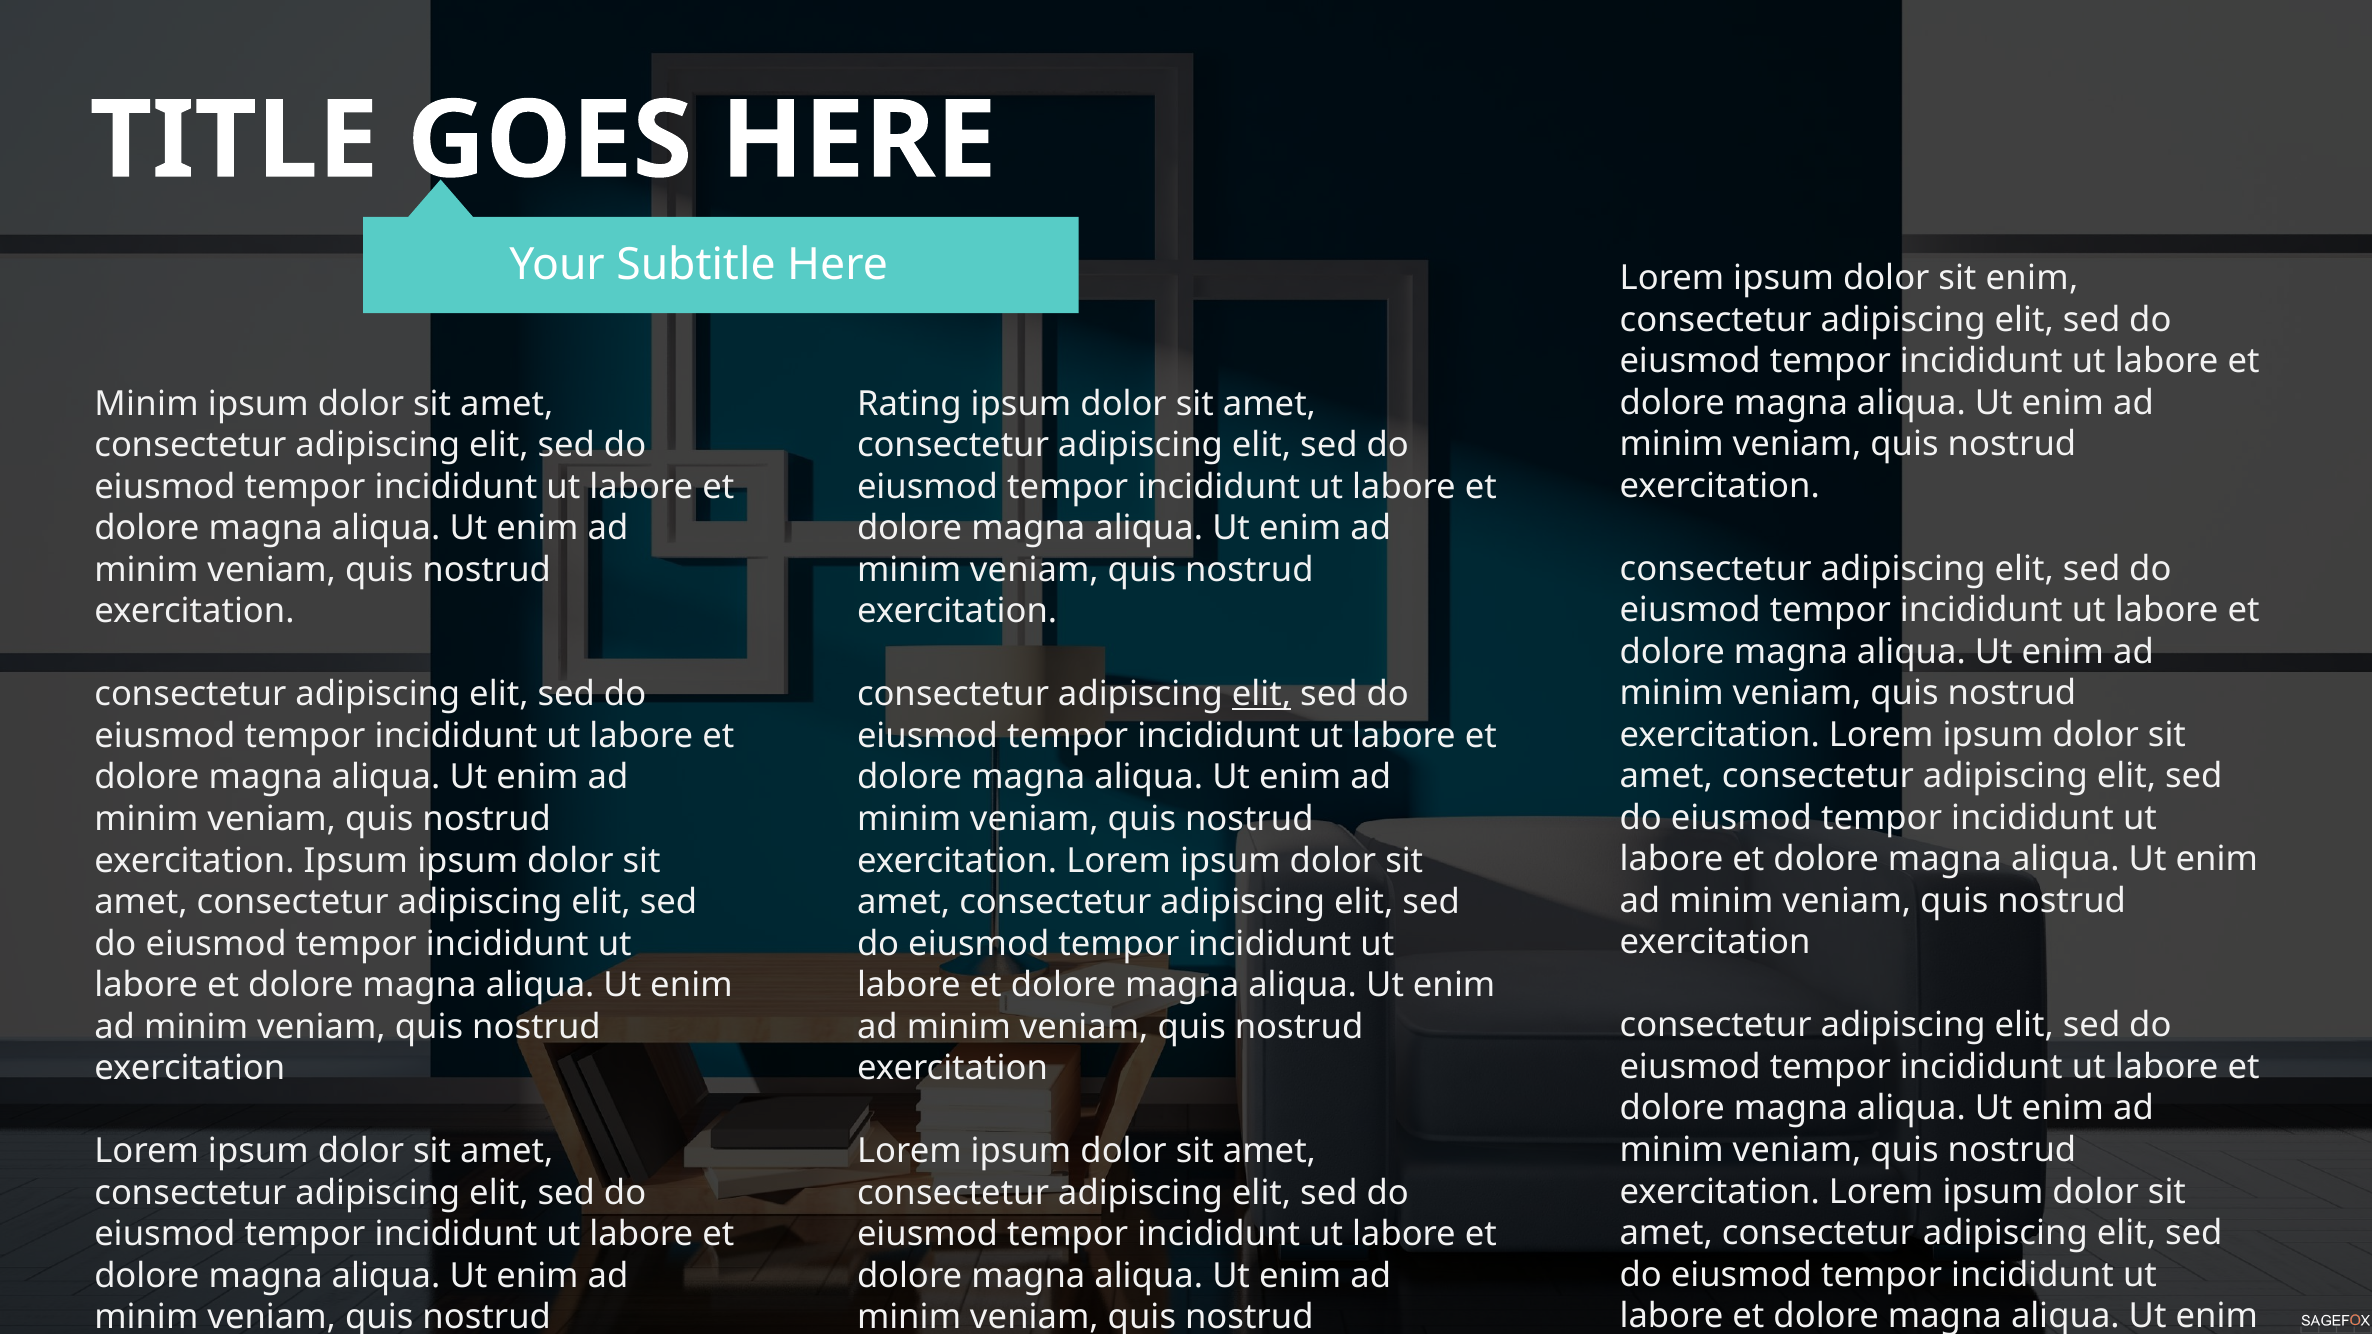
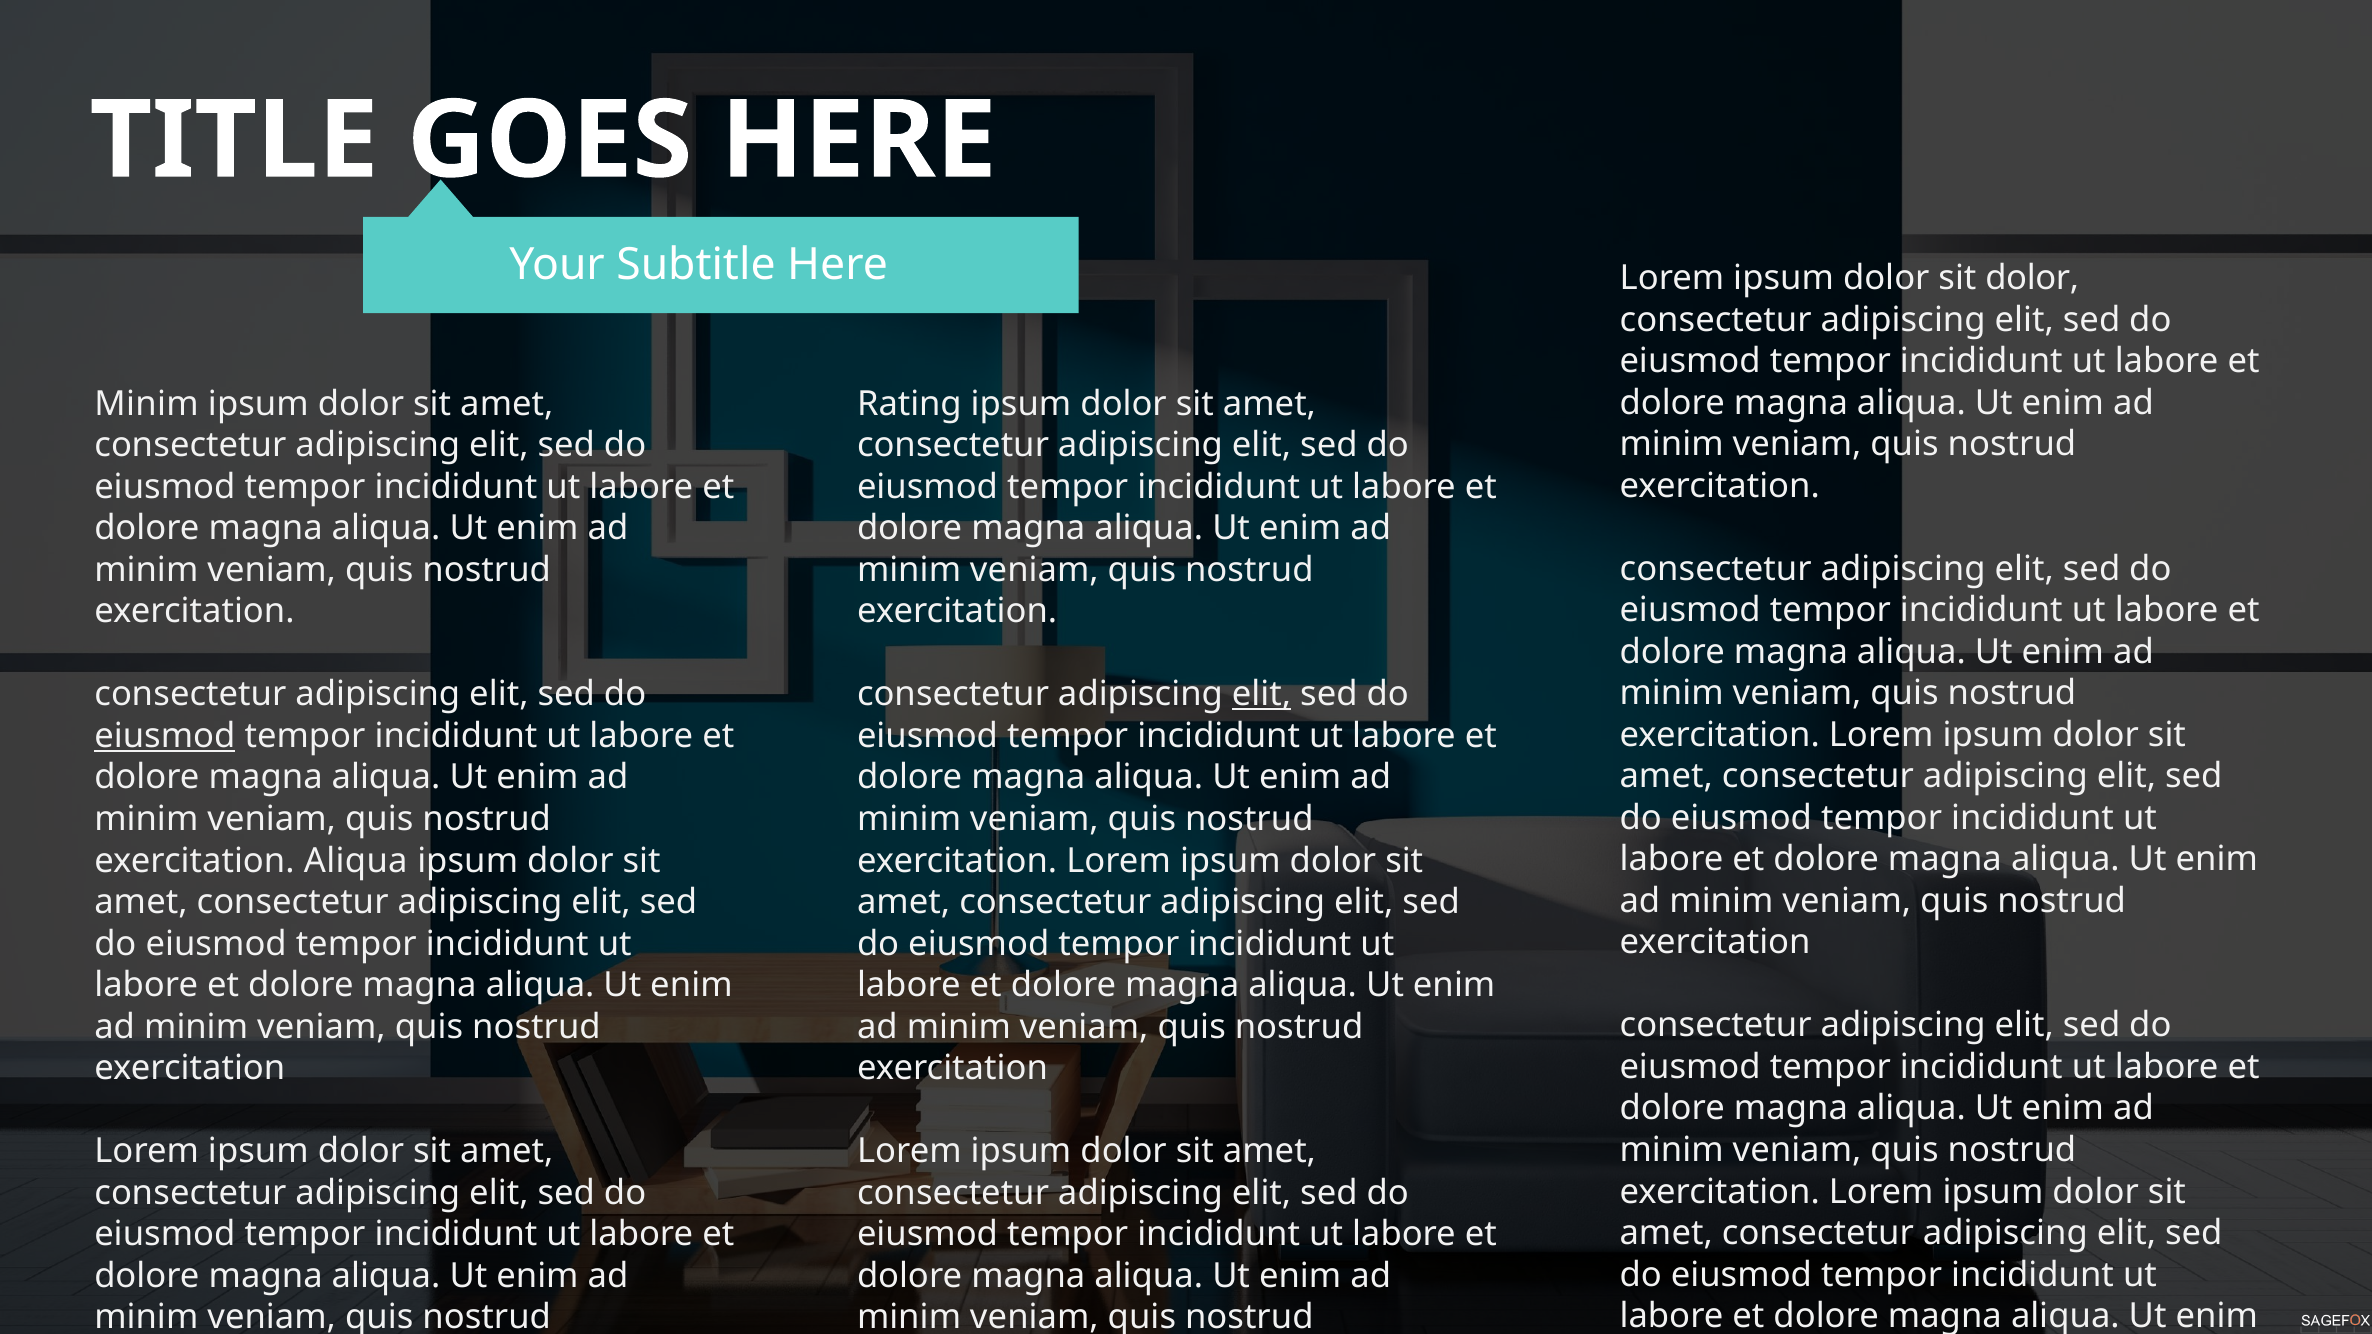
sit enim: enim -> dolor (2032, 278)
eiusmod underline: none -> present (165, 736)
exercitation Ipsum: Ipsum -> Aliqua (356, 861)
